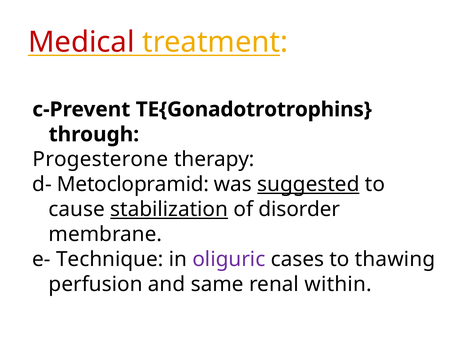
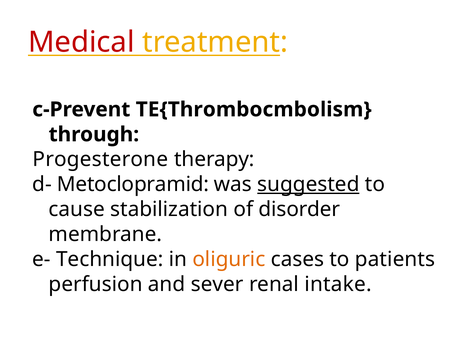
TE{Gonadotrotrophins: TE{Gonadotrotrophins -> TE{Thrombocmbolism (254, 109)
stabilization underline: present -> none (169, 209)
oliguric colour: purple -> orange (229, 259)
thawing: thawing -> patients (395, 259)
same: same -> sever (217, 284)
within: within -> intake (338, 284)
